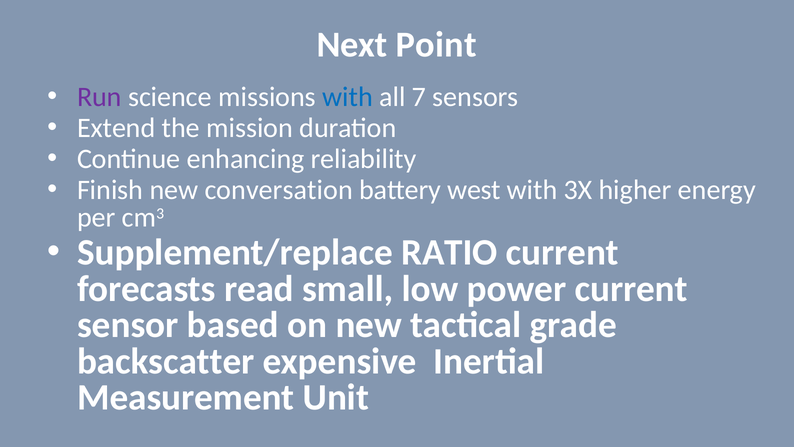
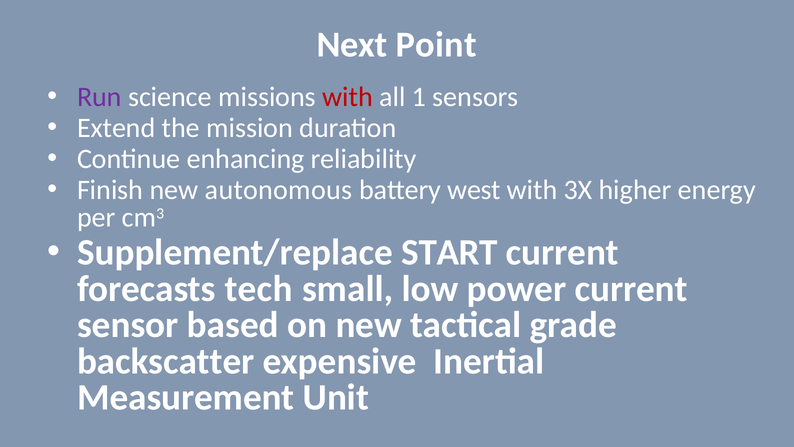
with colour: blue -> red (348, 97)
7: 7 -> 1 (419, 97)
conversation: conversation -> autonomous (279, 190)
RATIO: RATIO -> START (450, 252)
read: read -> tech (259, 289)
